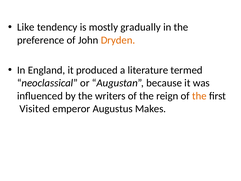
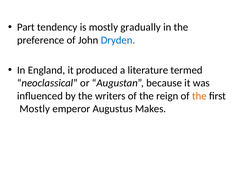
Like: Like -> Part (26, 27)
Dryden colour: orange -> blue (118, 40)
Visited: Visited -> Mostly (35, 109)
